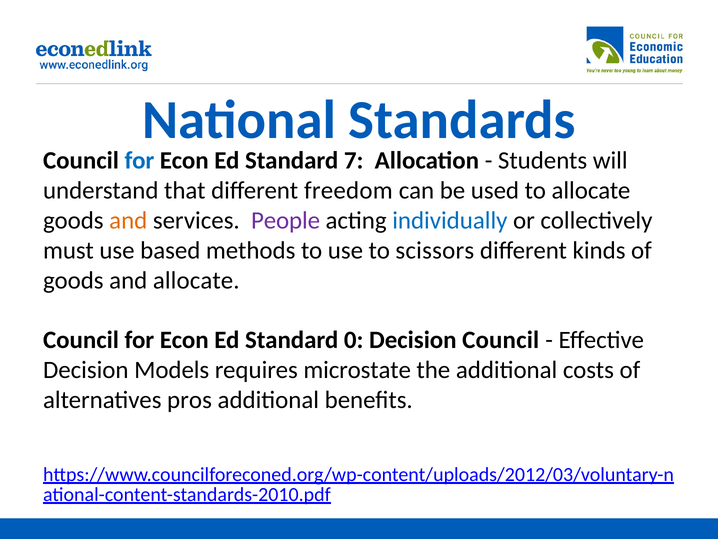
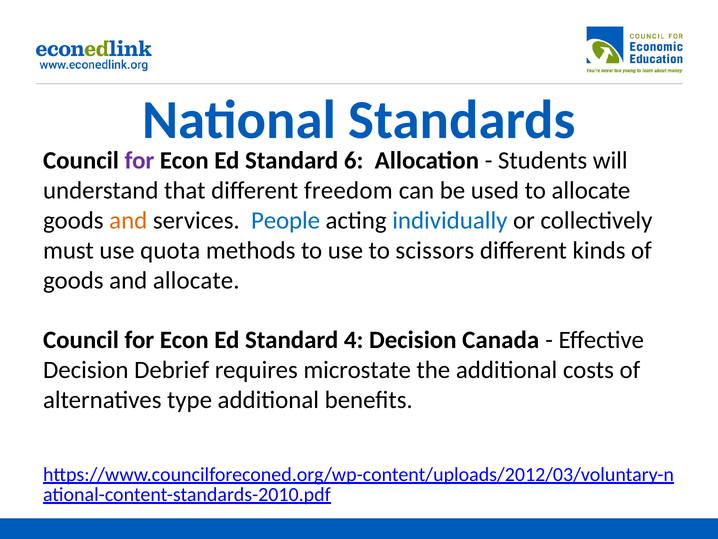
for colour: blue -> purple (139, 160)
7: 7 -> 6 (354, 160)
People colour: purple -> blue (286, 220)
based: based -> quota (170, 250)
0: 0 -> 4 (354, 340)
Decision Council: Council -> Canada (501, 340)
Models: Models -> Debrief (172, 370)
pros: pros -> type (190, 400)
